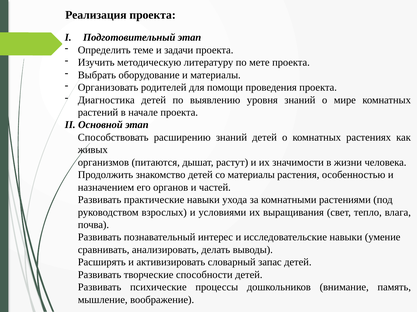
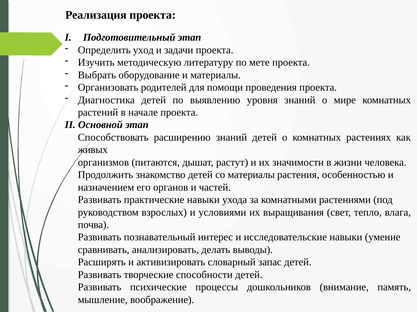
теме: теме -> уход (143, 50)
